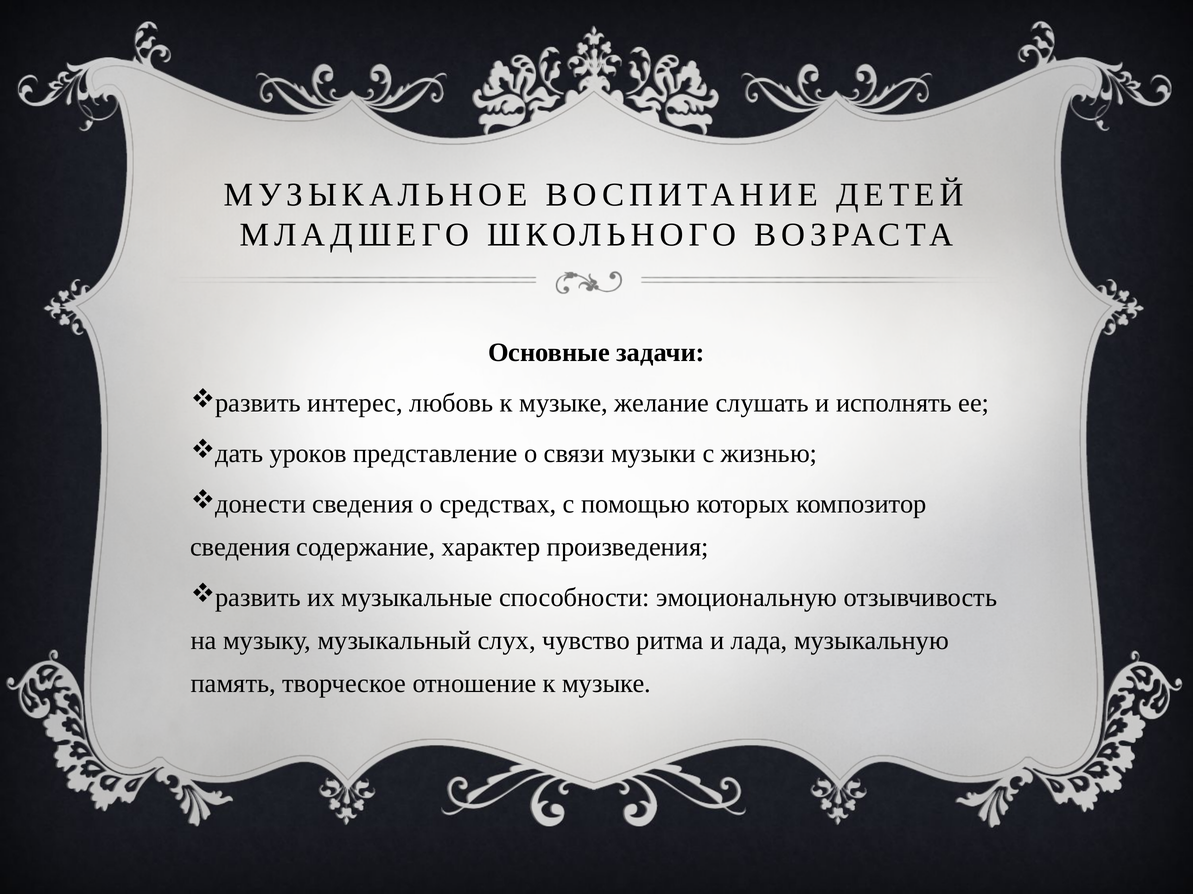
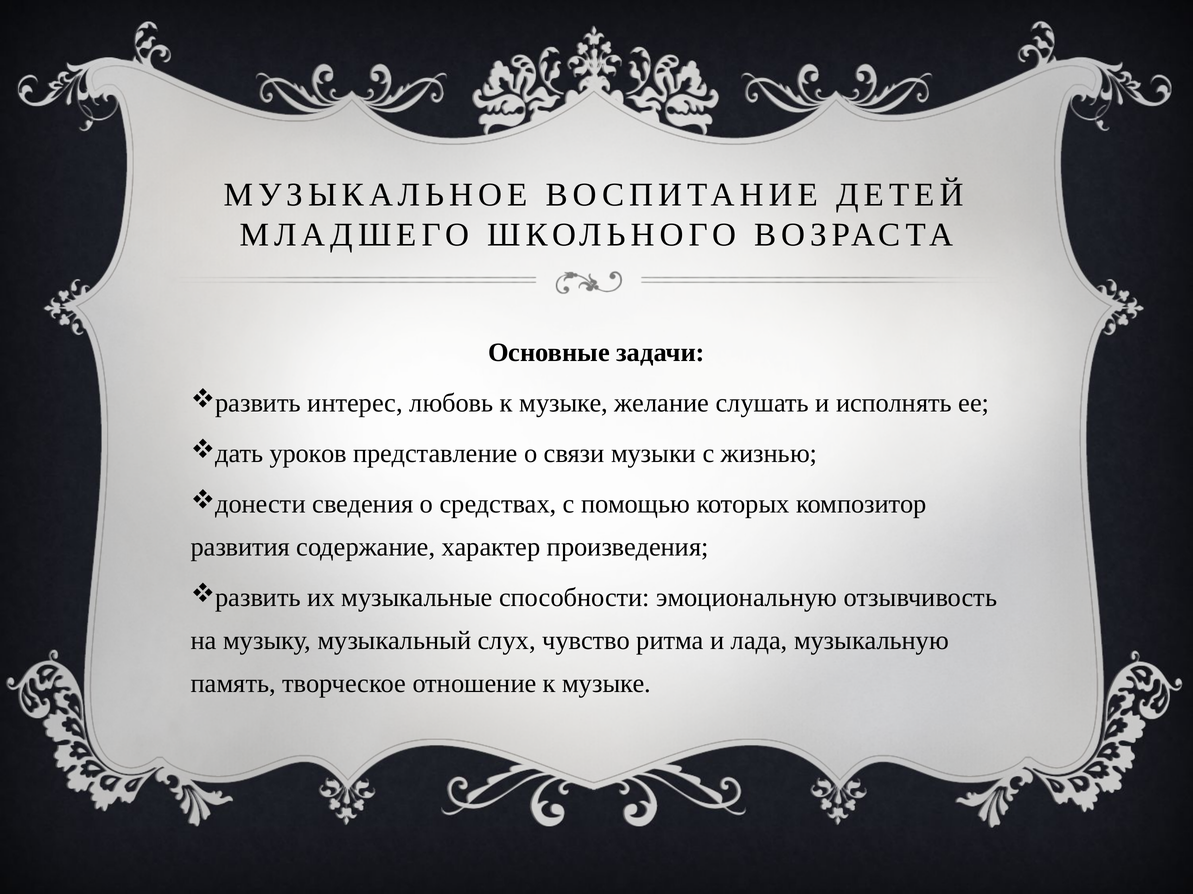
сведения: сведения -> развития (240, 548)
